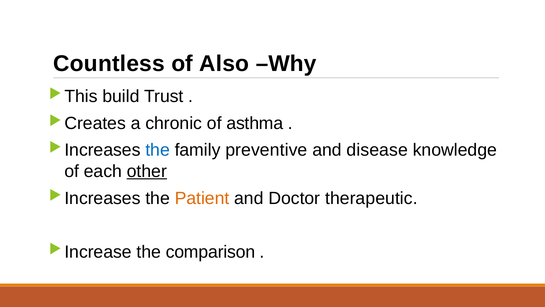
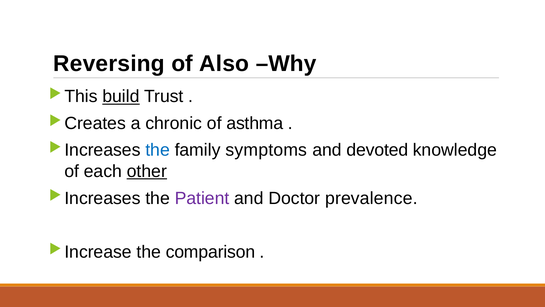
Countless: Countless -> Reversing (109, 63)
build underline: none -> present (121, 96)
preventive: preventive -> symptoms (266, 150)
disease: disease -> devoted (377, 150)
Patient colour: orange -> purple (202, 198)
therapeutic: therapeutic -> prevalence (371, 198)
